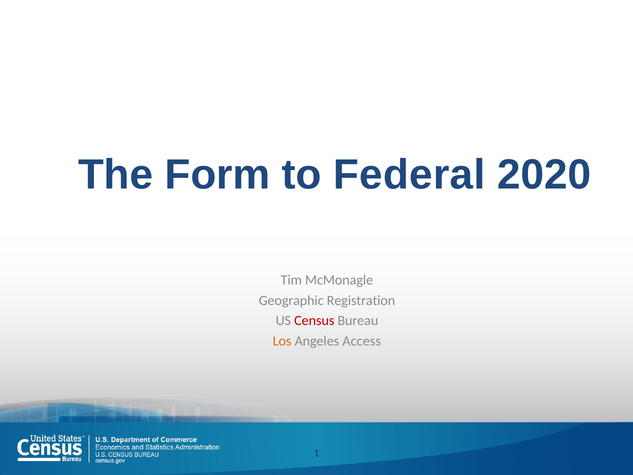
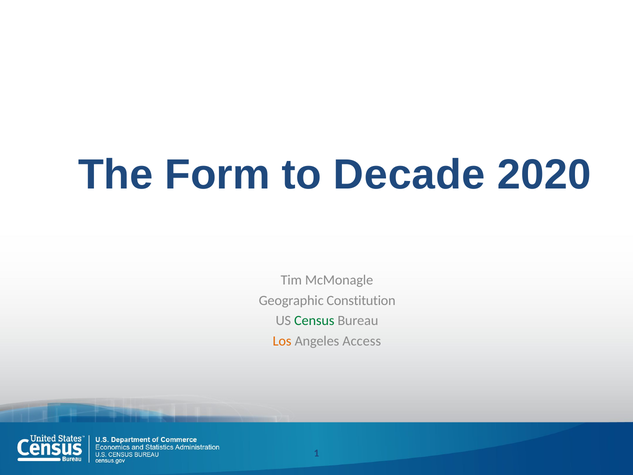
Federal: Federal -> Decade (409, 175)
Registration: Registration -> Constitution (361, 300)
Census colour: red -> green (314, 321)
